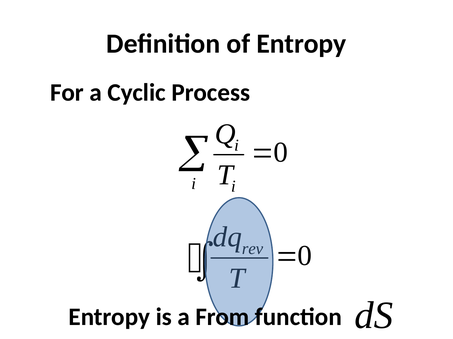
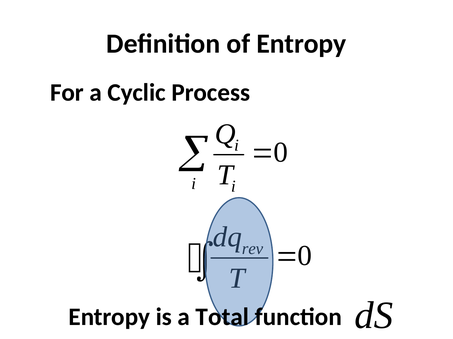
From: From -> Total (222, 318)
